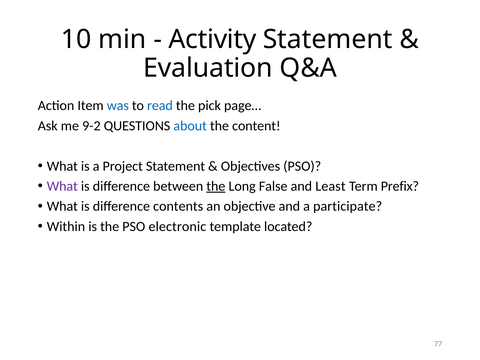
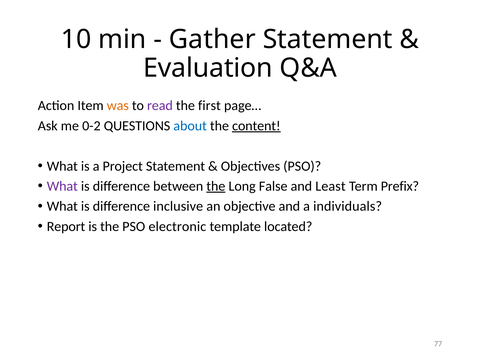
Activity: Activity -> Gather (212, 39)
was colour: blue -> orange (118, 106)
read colour: blue -> purple (160, 106)
pick: pick -> first (209, 106)
9-2: 9-2 -> 0-2 (91, 126)
content underline: none -> present (256, 126)
contents: contents -> inclusive (178, 206)
participate: participate -> individuals (348, 206)
Within: Within -> Report (66, 226)
